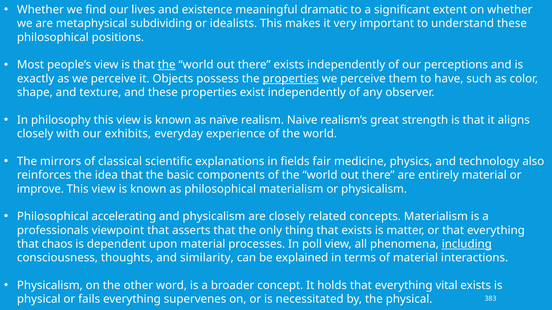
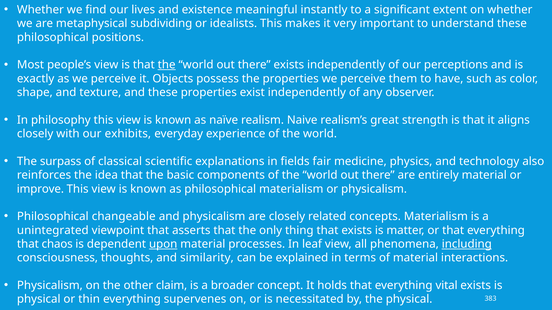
dramatic: dramatic -> instantly (324, 10)
properties underline: present -> none (291, 79)
mirrors: mirrors -> surpass (61, 162)
accelerating: accelerating -> changeable (124, 217)
professionals: professionals -> unintegrated (53, 231)
upon underline: none -> present (163, 244)
poll: poll -> leaf (312, 244)
word: word -> claim (172, 286)
fails: fails -> thin (89, 300)
